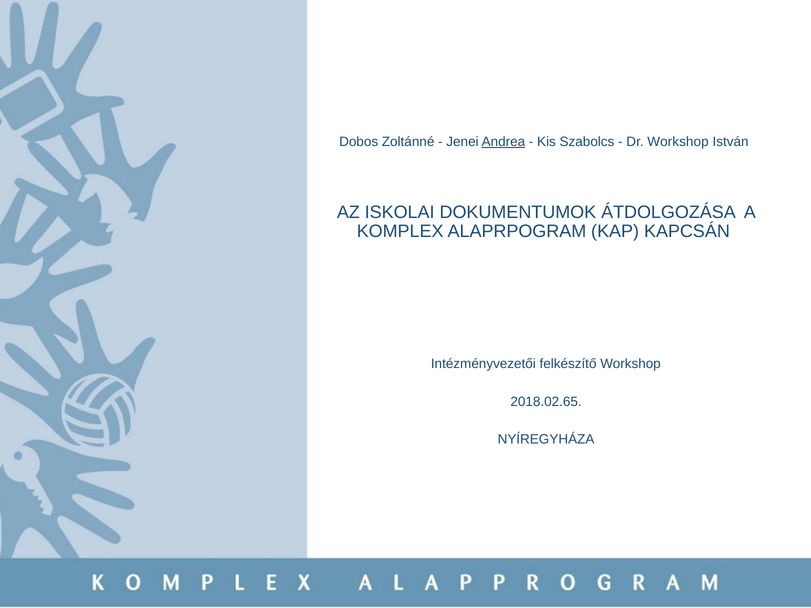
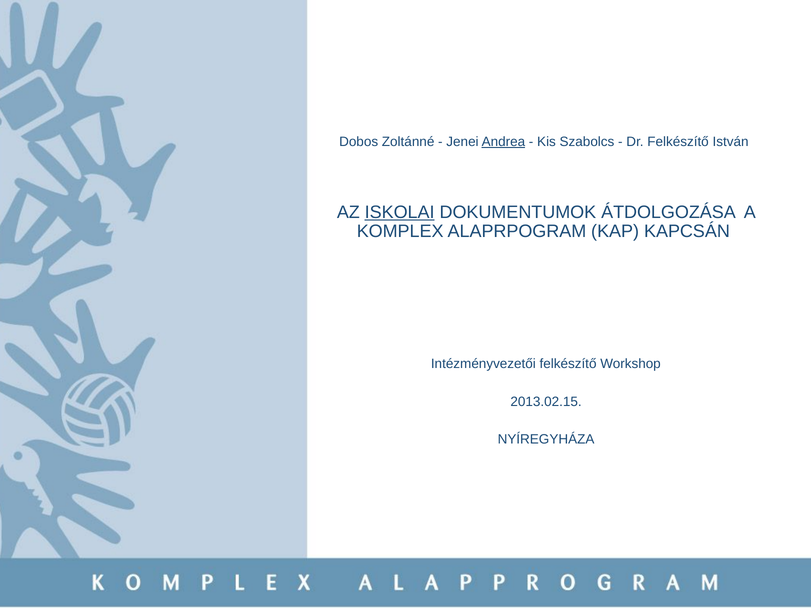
Dr Workshop: Workshop -> Felkészítő (678, 142)
ISKOLAI underline: none -> present (400, 212)
2018.02.65: 2018.02.65 -> 2013.02.15 (546, 402)
